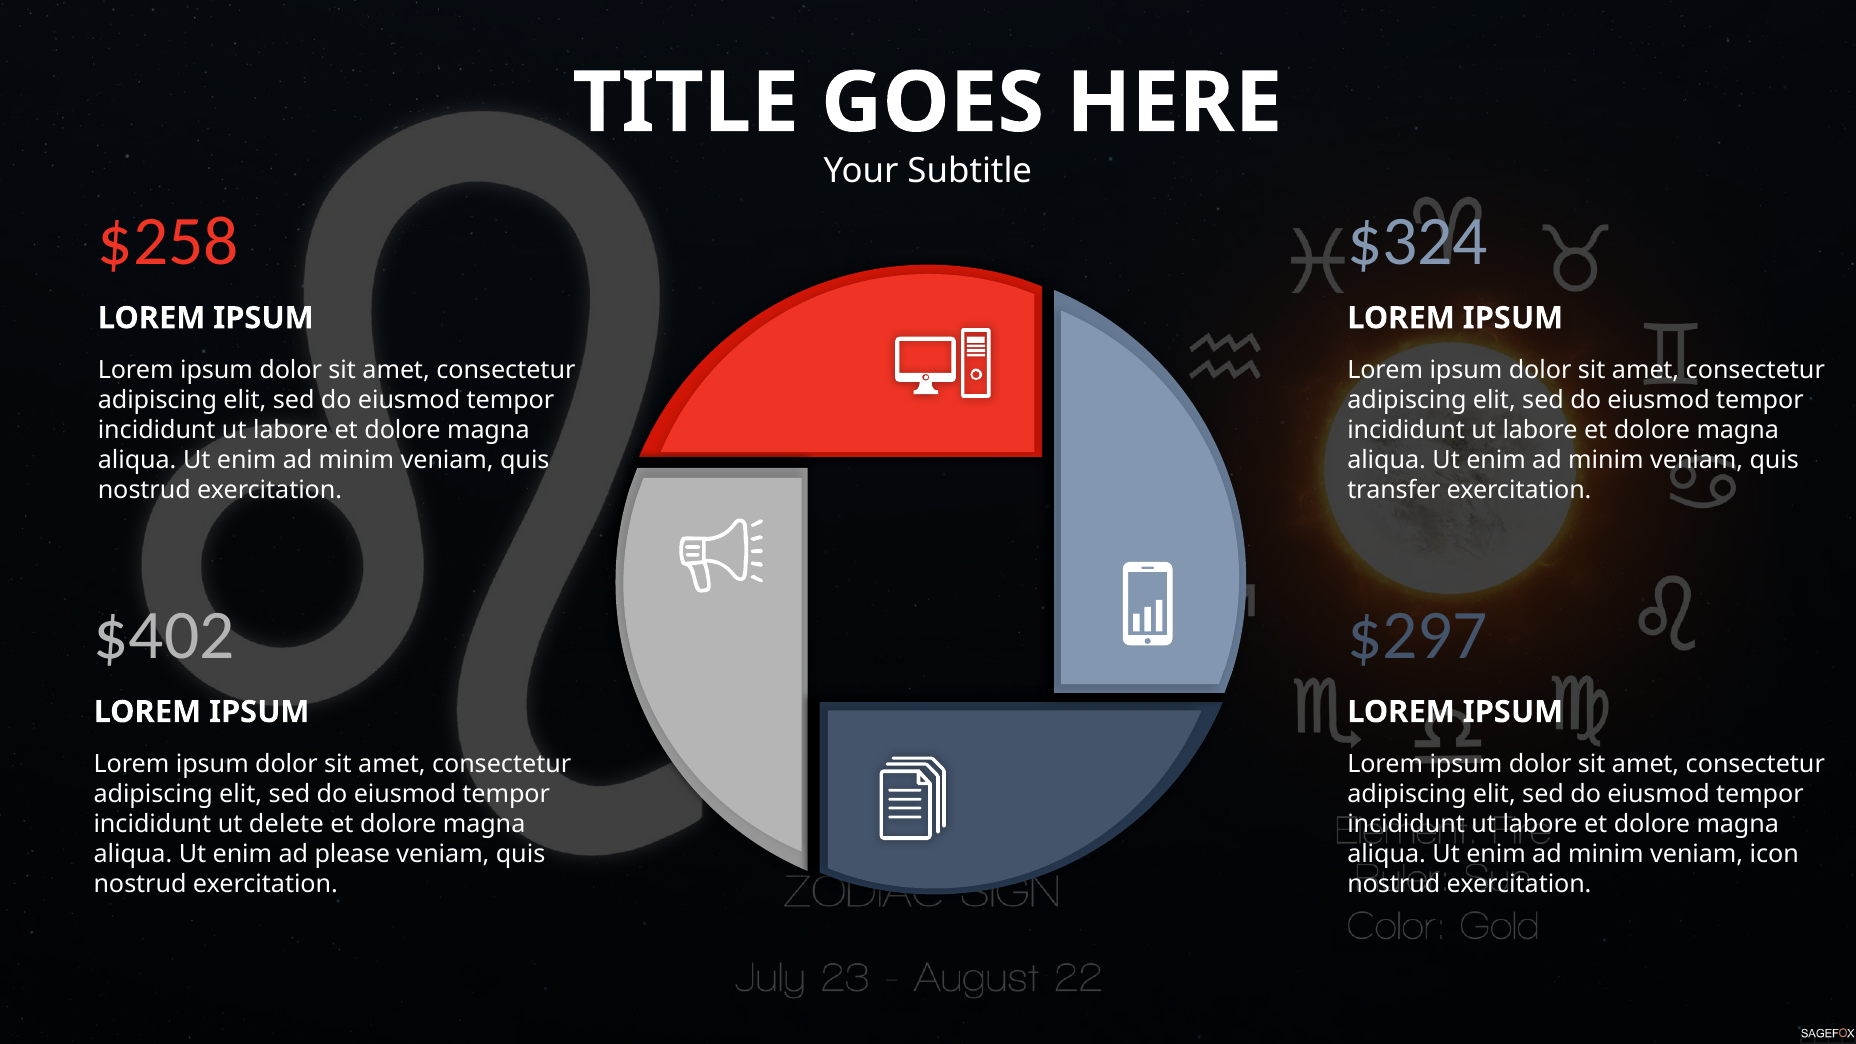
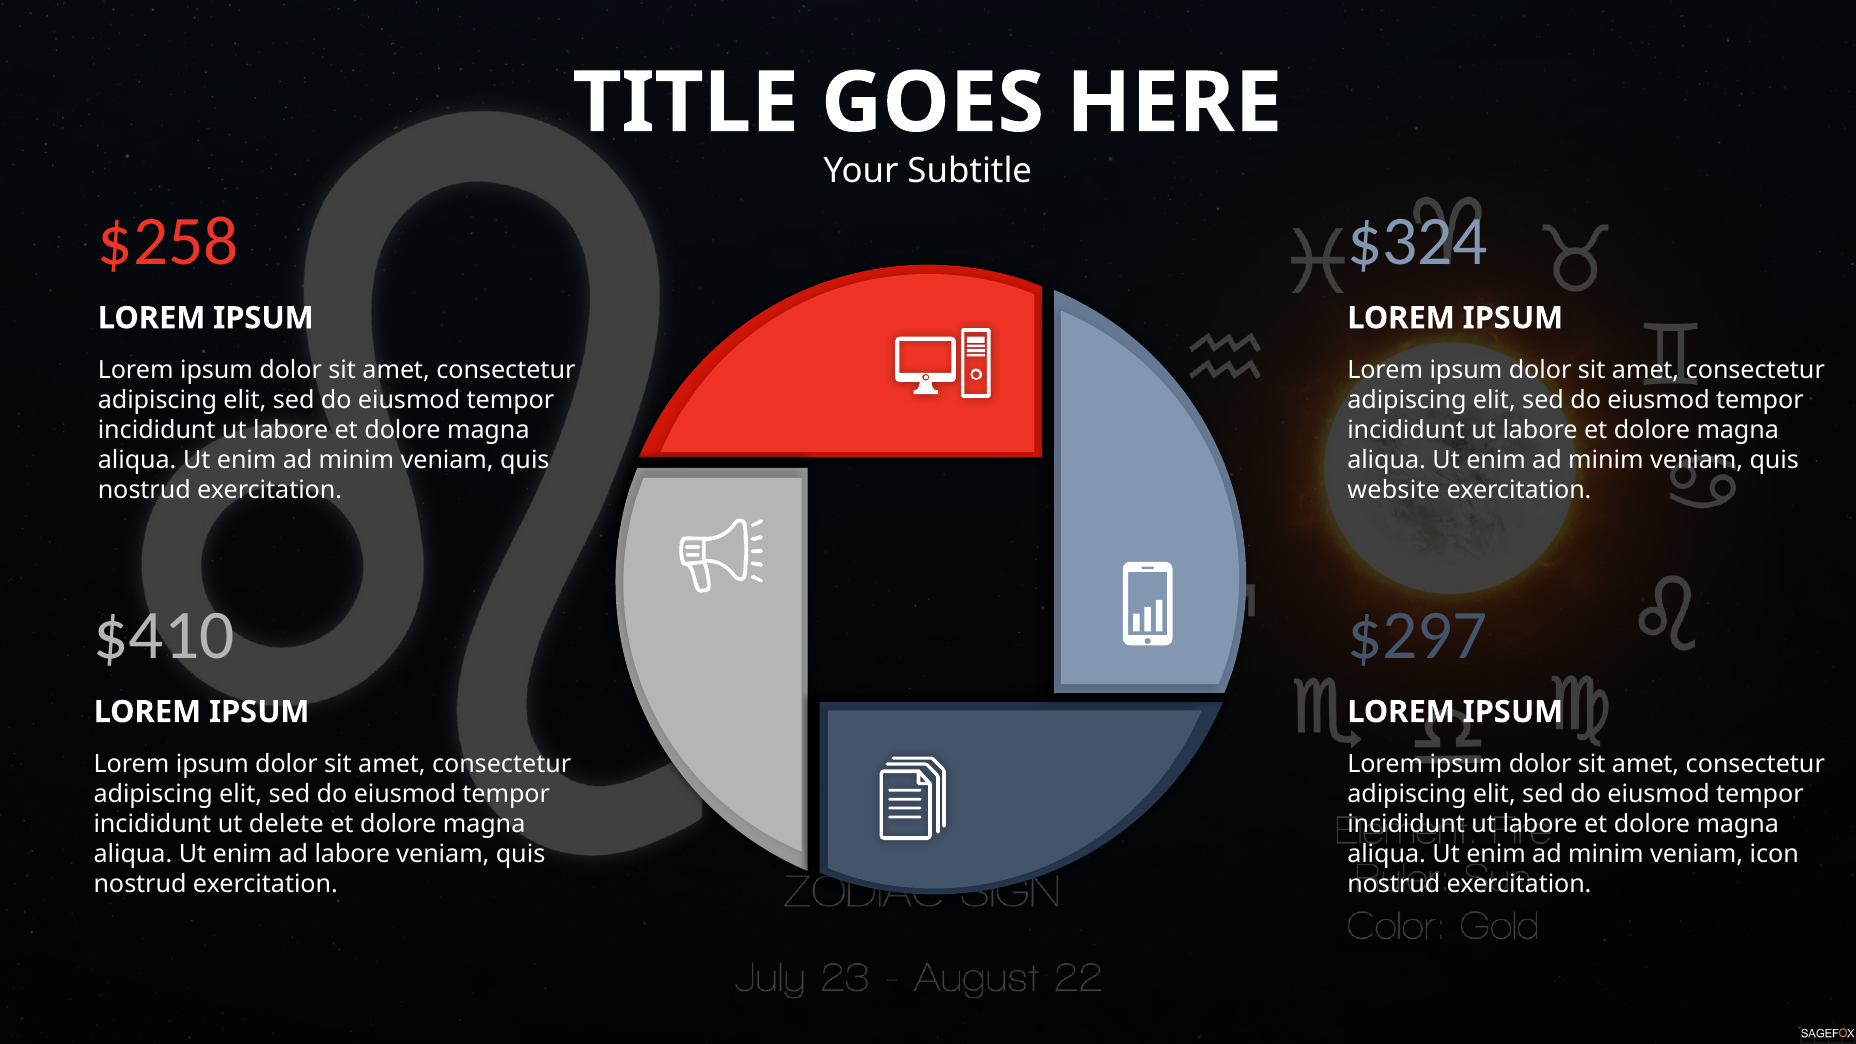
transfer: transfer -> website (1394, 491)
$402: $402 -> $410 (164, 636)
ad please: please -> labore (352, 854)
